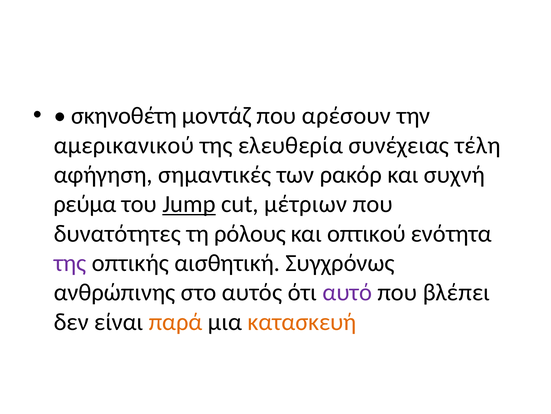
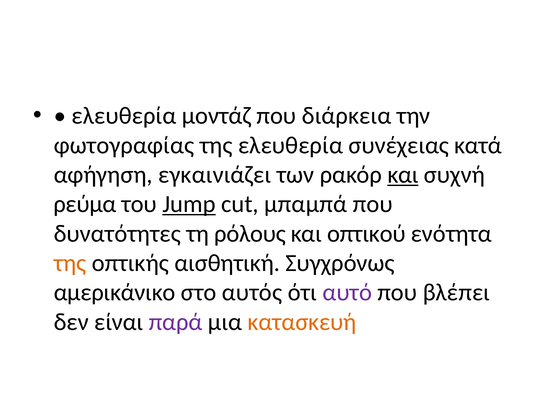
σκηνοθέτη: σκηνοθέτη -> ελευθερία (124, 116)
αρέσουν: αρέσουν -> διάρκεια (346, 116)
αμερικανικού: αμερικανικού -> φωτογραφίας (124, 145)
τέλη: τέλη -> κατά (478, 145)
σημαντικές: σημαντικές -> εγκαινιάζει (215, 174)
και underline: none -> present (403, 174)
μέτριων: μέτριων -> μπαμπά (306, 204)
της colour: purple -> orange (70, 263)
ανθρώπινης: ανθρώπινης -> αμερικάνικο (115, 292)
παρά colour: orange -> purple (176, 321)
